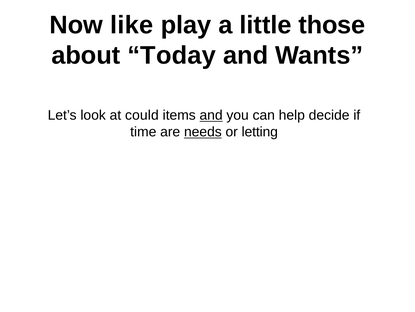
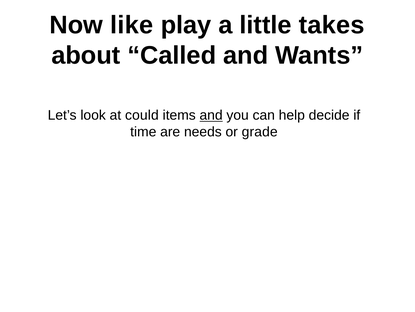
those: those -> takes (332, 25)
Today: Today -> Called (172, 55)
needs underline: present -> none (203, 132)
letting: letting -> grade (260, 132)
